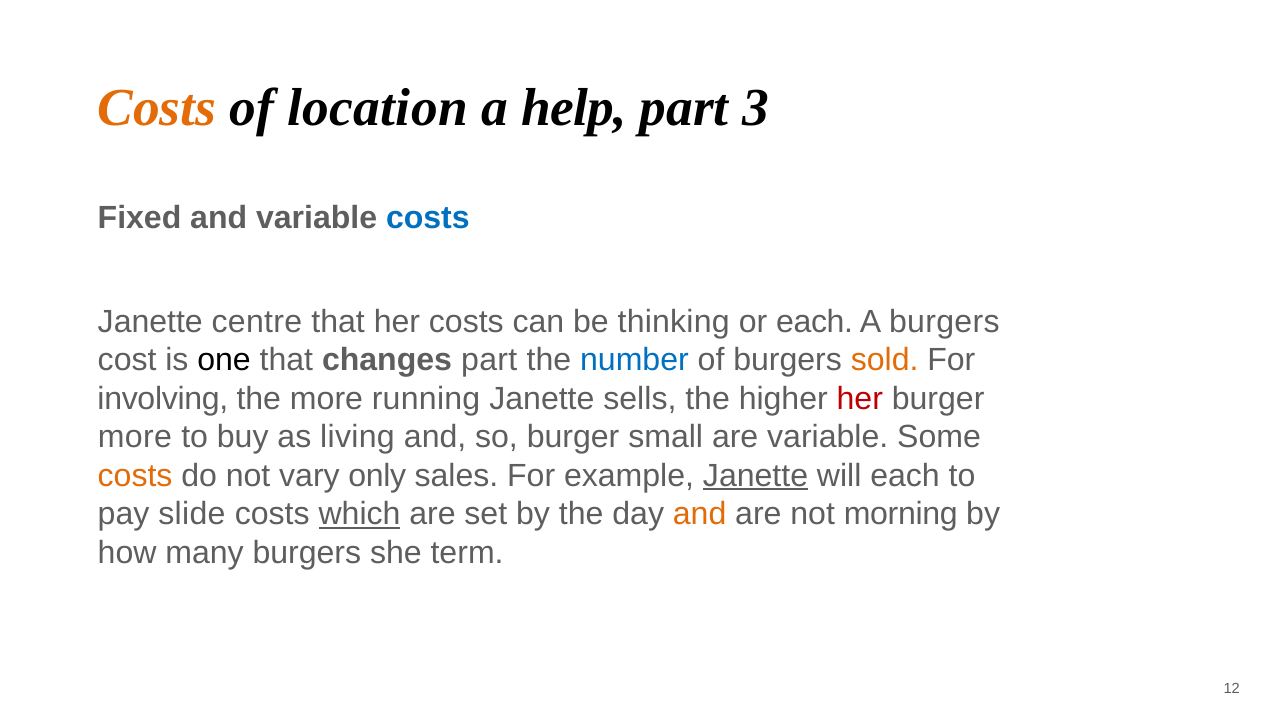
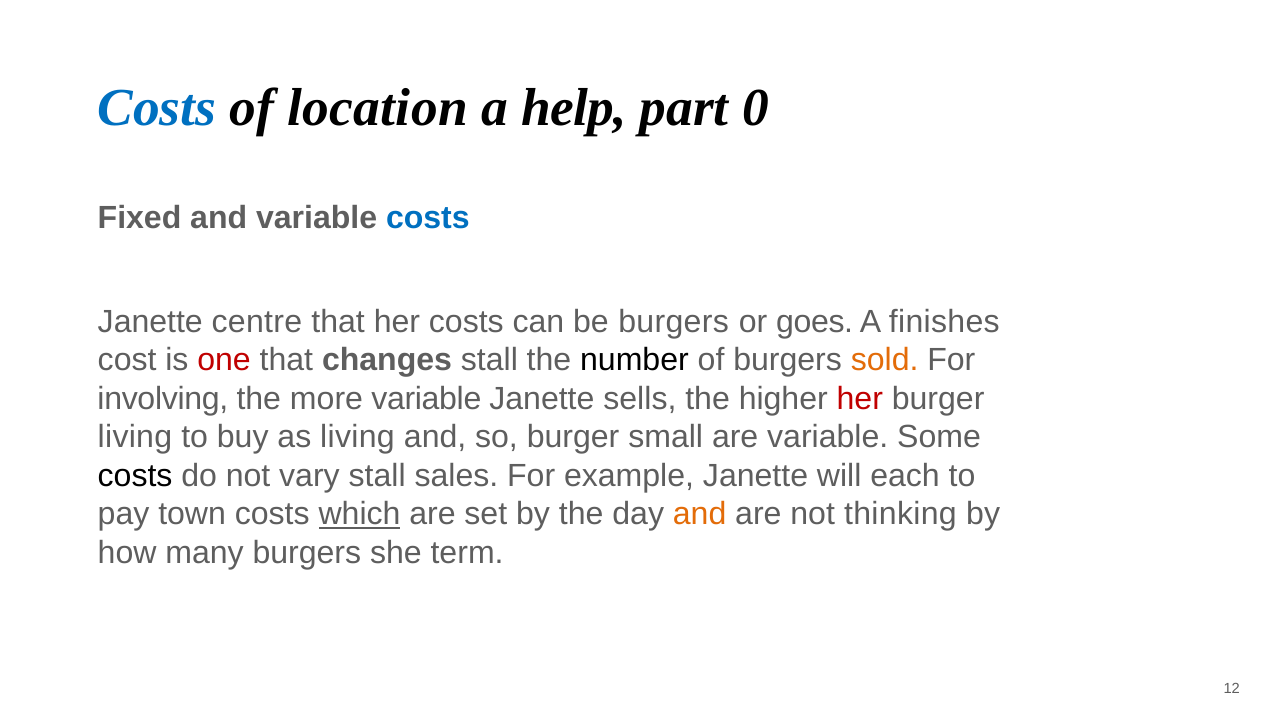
Costs colour: orange -> blue (157, 108)
3: 3 -> 0 (755, 108)
be thinking: thinking -> burgers (674, 322)
or each: each -> goes (815, 322)
A burgers: burgers -> finishes (944, 322)
one colour: black -> red (224, 360)
changes part: part -> stall (489, 360)
number colour: blue -> black (634, 360)
more running: running -> variable (426, 399)
more: more -> living (135, 437)
costs colour: orange -> black (135, 476)
vary only: only -> stall (377, 476)
Janette underline: present -> none (756, 476)
slide: slide -> town (192, 514)
morning: morning -> thinking (900, 514)
